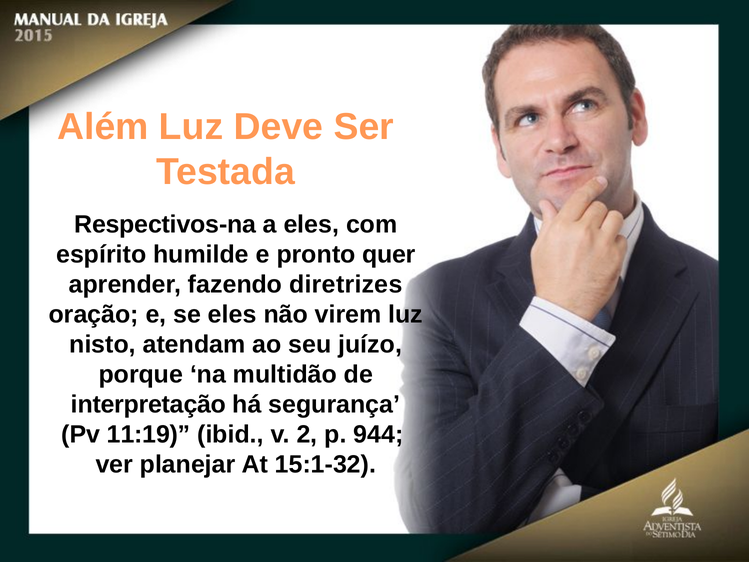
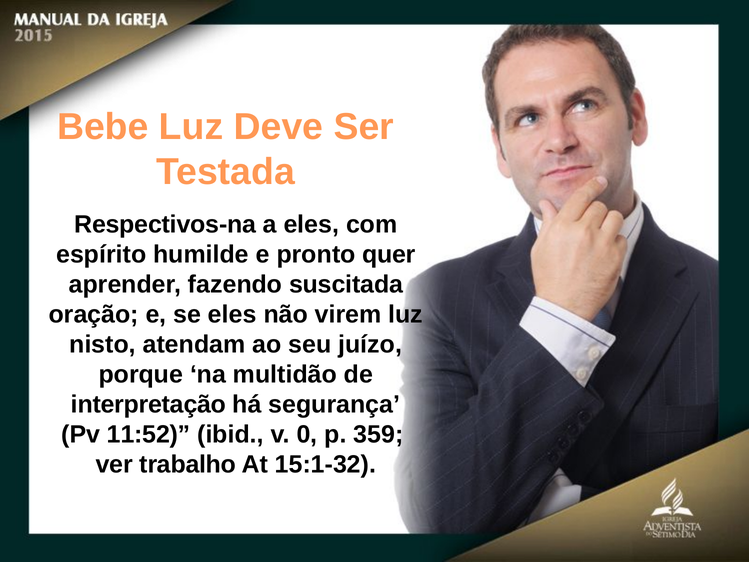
Além: Além -> Bebe (103, 127)
diretrizes: diretrizes -> suscitada (346, 285)
11:19: 11:19 -> 11:52 (149, 434)
2: 2 -> 0 (307, 434)
944: 944 -> 359 (378, 434)
planejar: planejar -> trabalho (188, 464)
